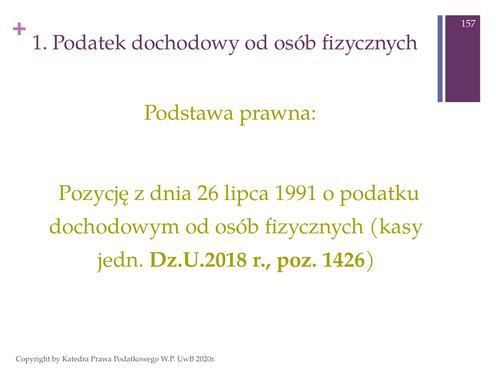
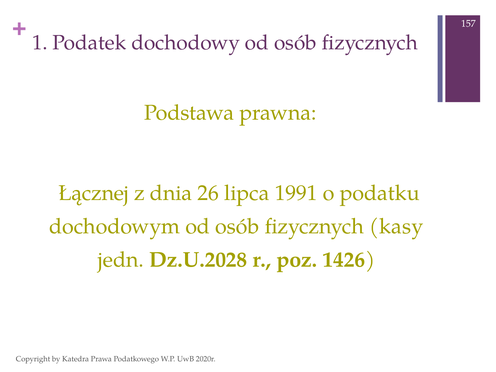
Pozycję: Pozycję -> Łącznej (94, 193)
Dz.U.2018: Dz.U.2018 -> Dz.U.2028 (198, 260)
